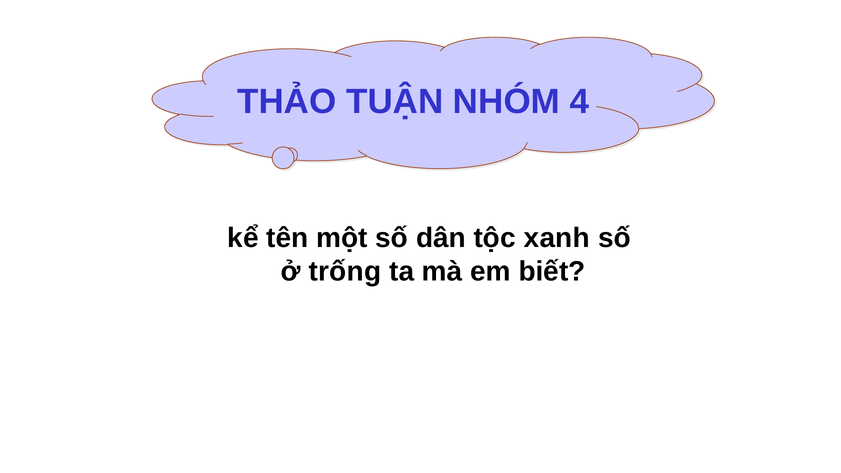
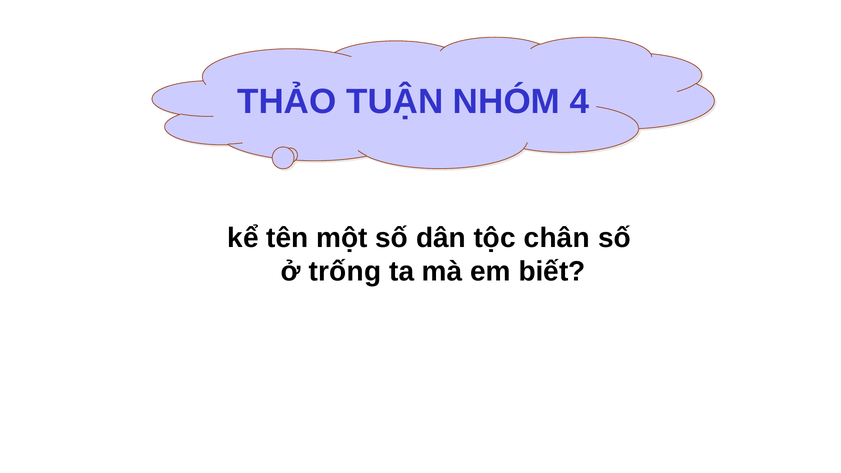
xanh: xanh -> chân (557, 238)
